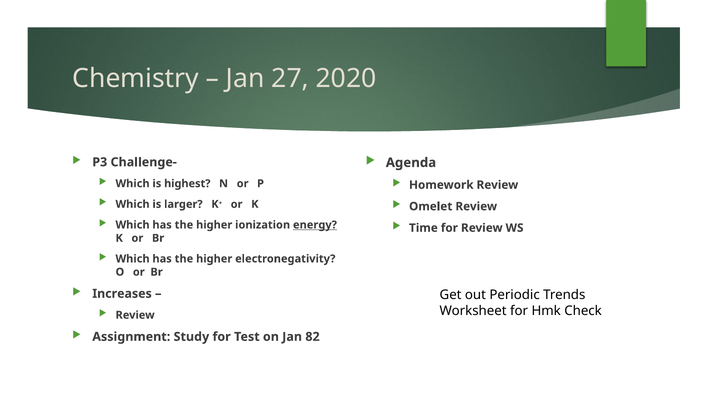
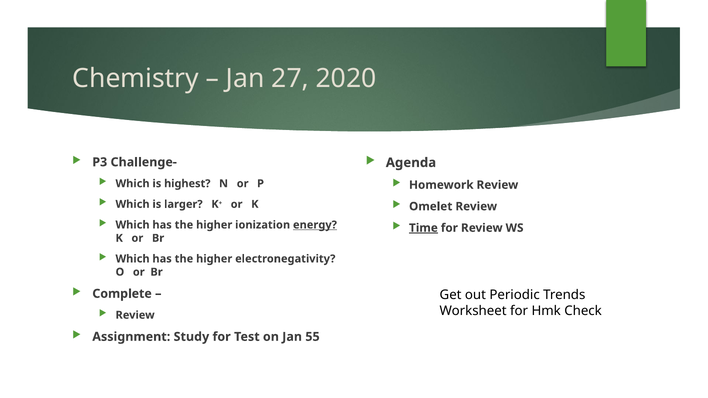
Time underline: none -> present (423, 228)
Increases: Increases -> Complete (122, 294)
82: 82 -> 55 (313, 337)
